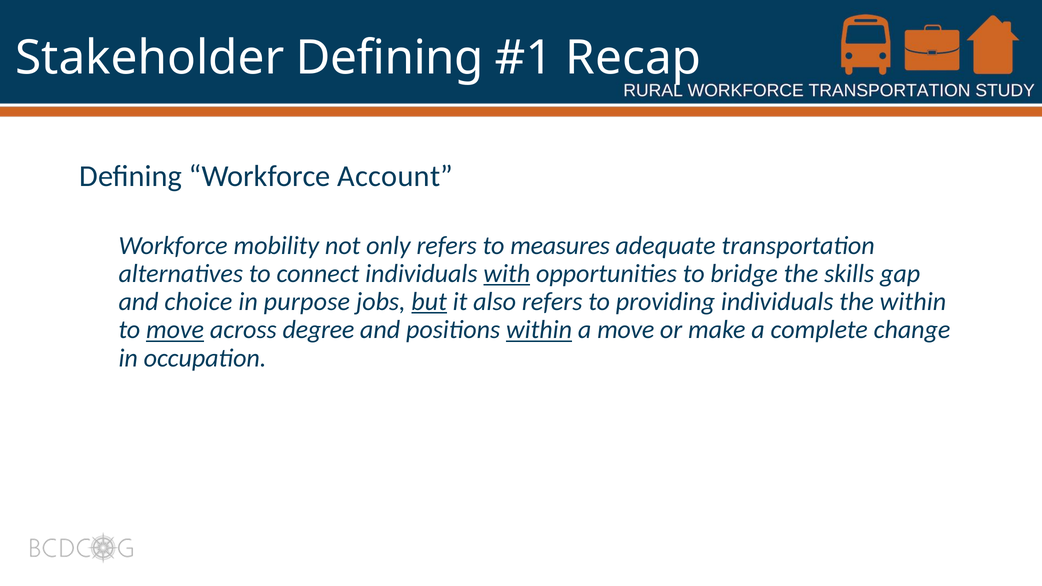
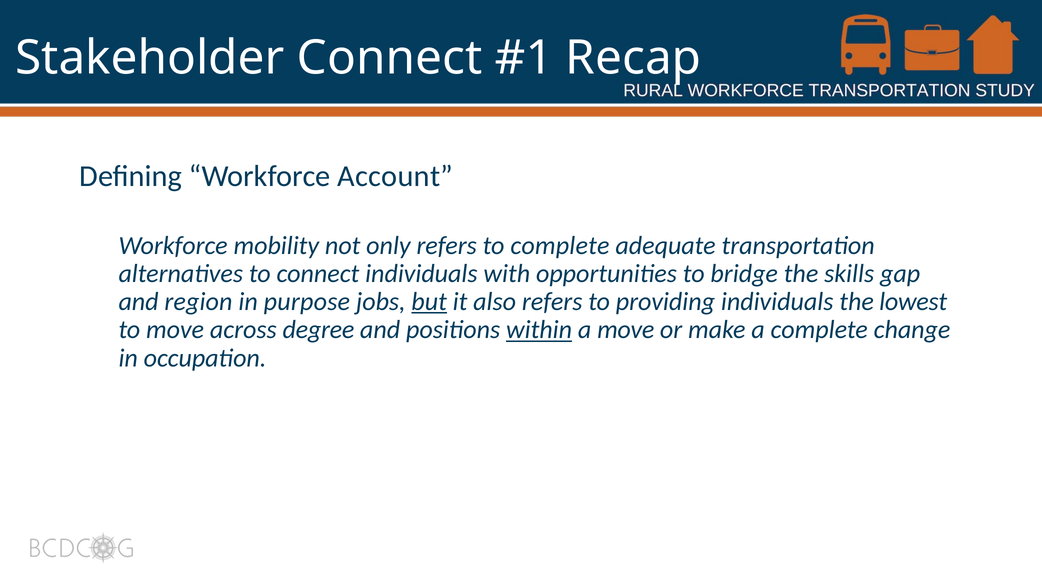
Stakeholder Defining: Defining -> Connect (390, 58)
to measures: measures -> complete (560, 246)
with underline: present -> none (507, 274)
choice: choice -> region (198, 302)
the within: within -> lowest (913, 302)
move underline: present -> none (175, 330)
